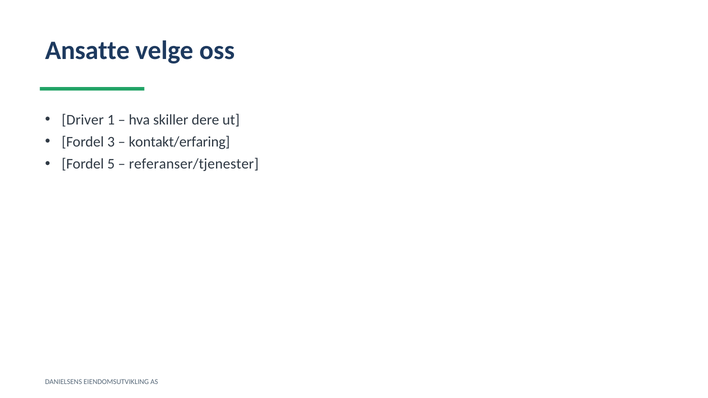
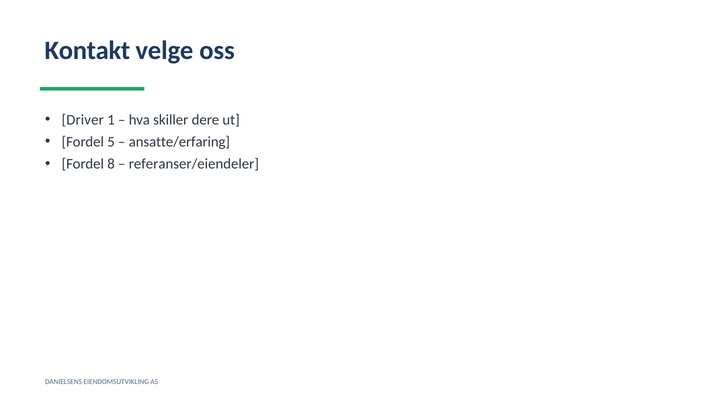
Ansatte: Ansatte -> Kontakt (87, 51)
3: 3 -> 5 (111, 142)
kontakt/erfaring: kontakt/erfaring -> ansatte/erfaring (179, 142)
5: 5 -> 8 (111, 164)
referanser/tjenester: referanser/tjenester -> referanser/eiendeler (194, 164)
